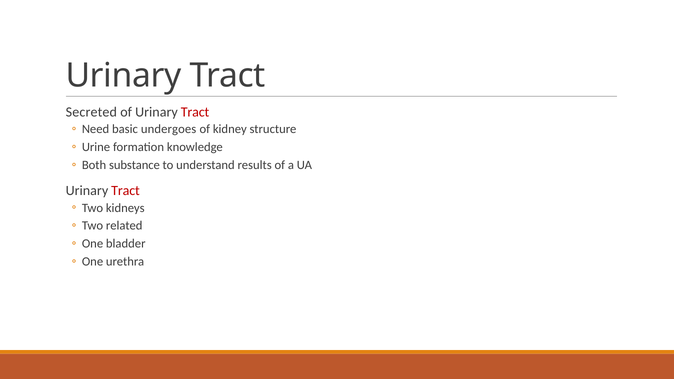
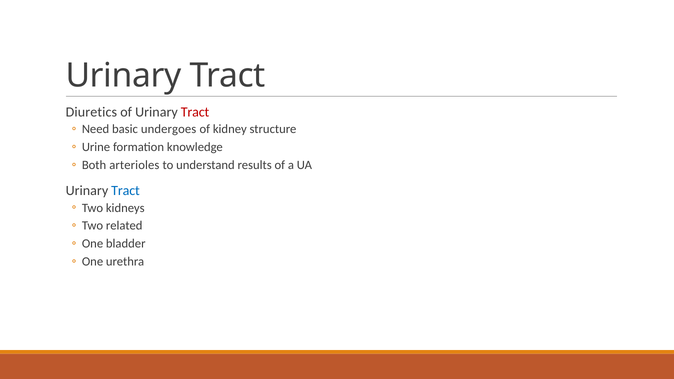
Secreted: Secreted -> Diuretics (91, 112)
substance: substance -> arterioles (134, 165)
Tract colour: red -> blue (125, 191)
